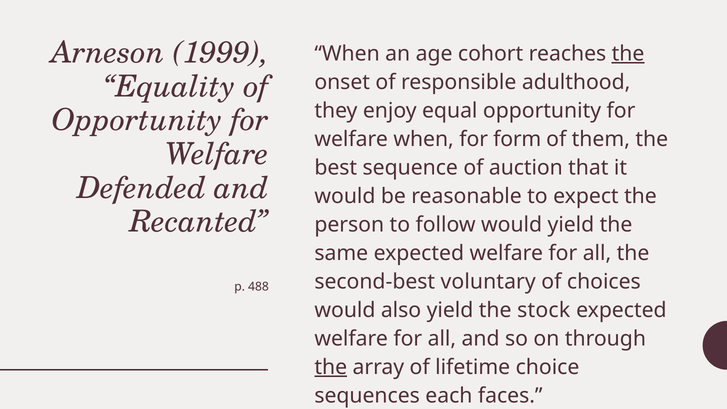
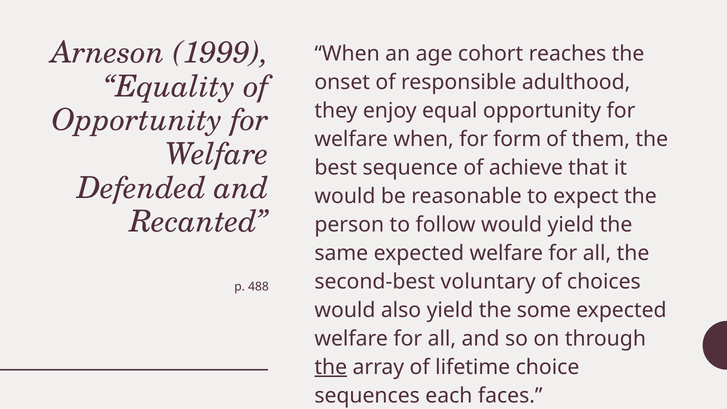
the underline: present -> none (628, 54)
auction: auction -> achieve (526, 168)
stock: stock -> some (544, 310)
